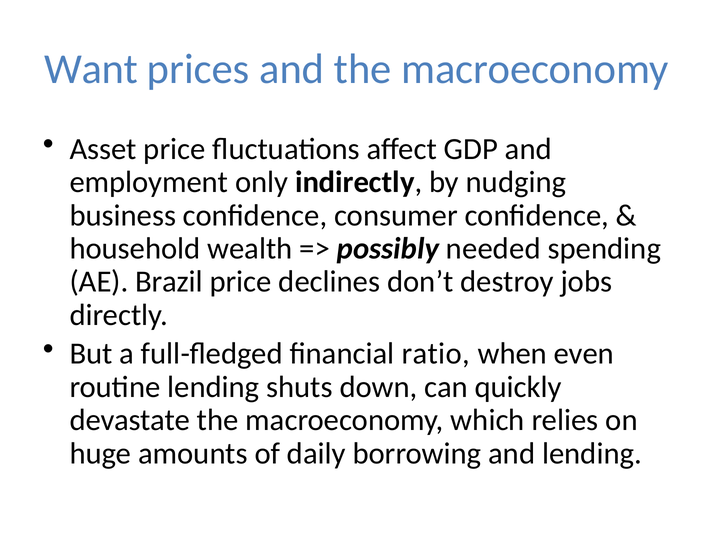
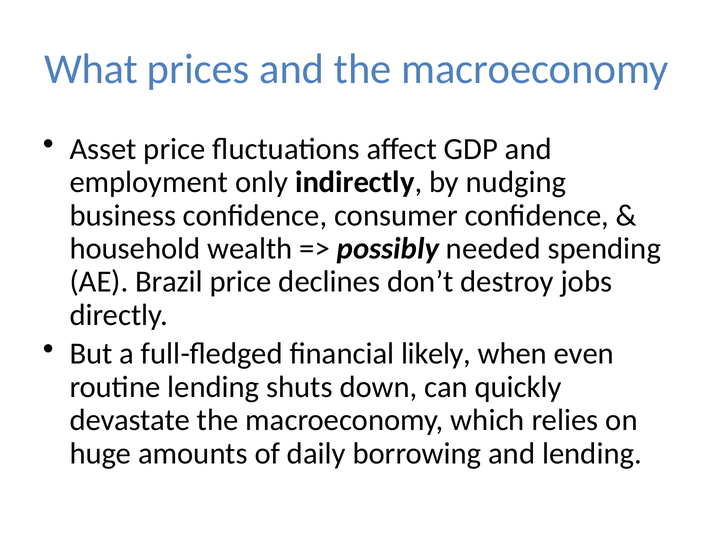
Want: Want -> What (91, 69)
ratio: ratio -> likely (436, 354)
